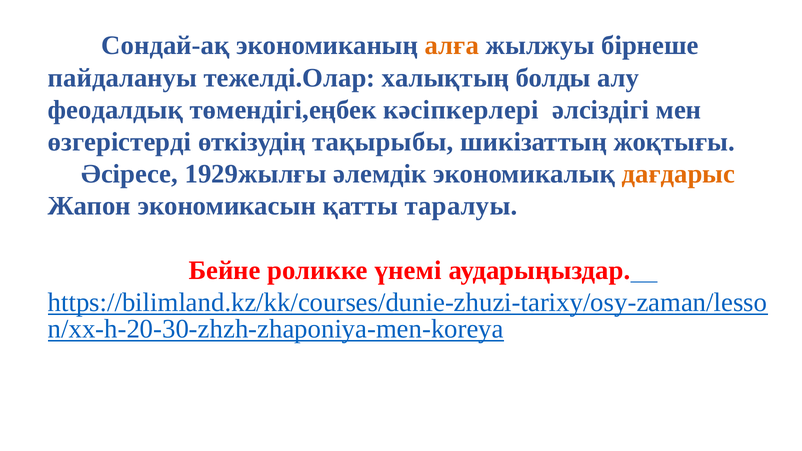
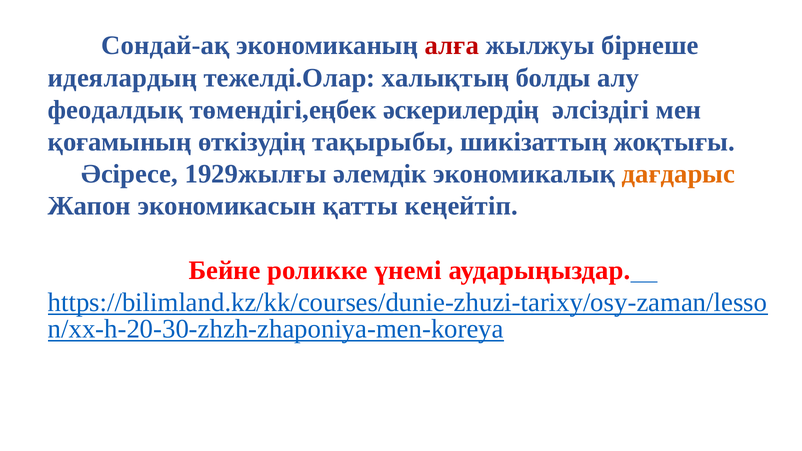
алға colour: orange -> red (452, 46)
пайдалануы: пайдалануы -> идеялардың (122, 78)
кәсіпкерлері: кәсіпкерлері -> әскерилердің (461, 110)
өзгерістерді: өзгерістерді -> қоғамының (120, 142)
таралуы: таралуы -> кеңейтіп (461, 206)
